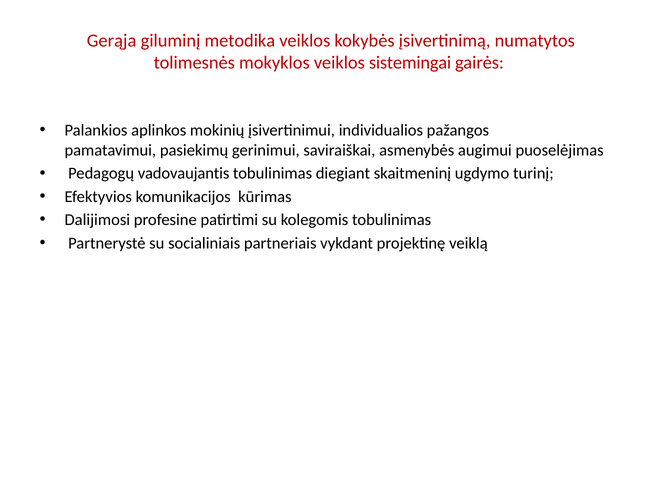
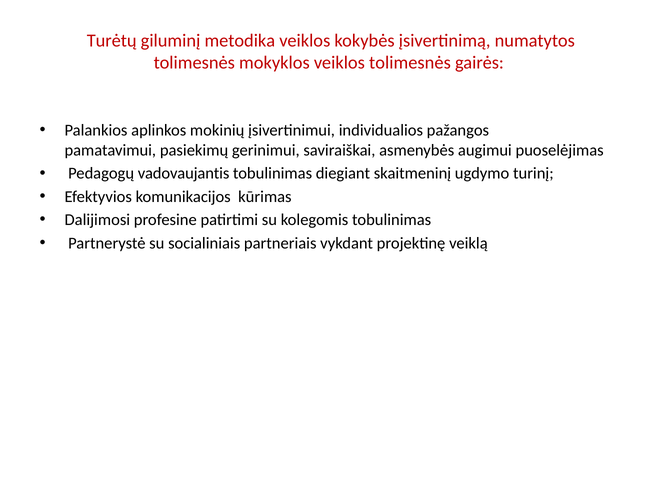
Gerąja: Gerąja -> Turėtų (112, 40)
veiklos sistemingai: sistemingai -> tolimesnės (410, 63)
